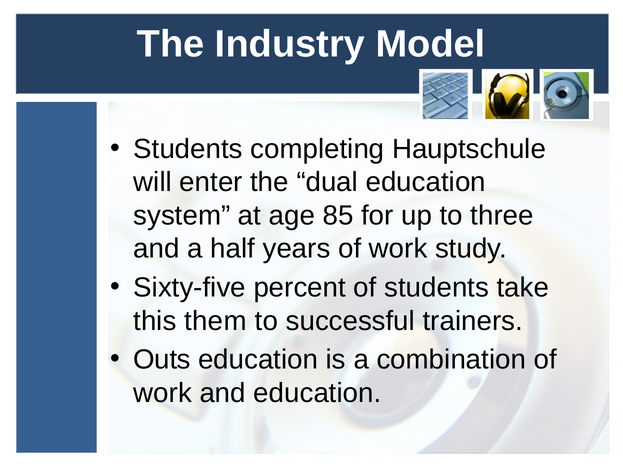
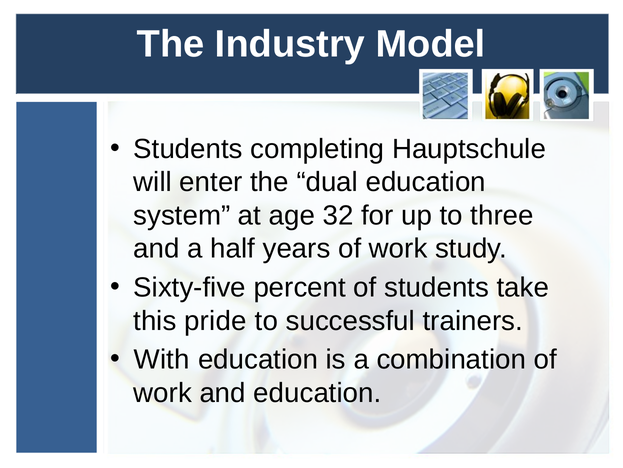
85: 85 -> 32 (338, 215)
them: them -> pride (216, 320)
Outs: Outs -> With (162, 359)
